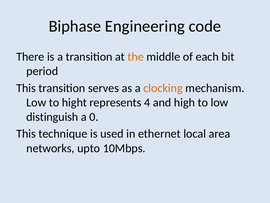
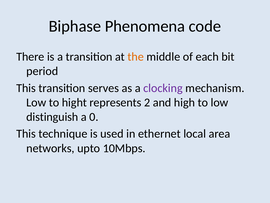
Engineering: Engineering -> Phenomena (145, 26)
clocking colour: orange -> purple (163, 88)
4: 4 -> 2 (147, 102)
